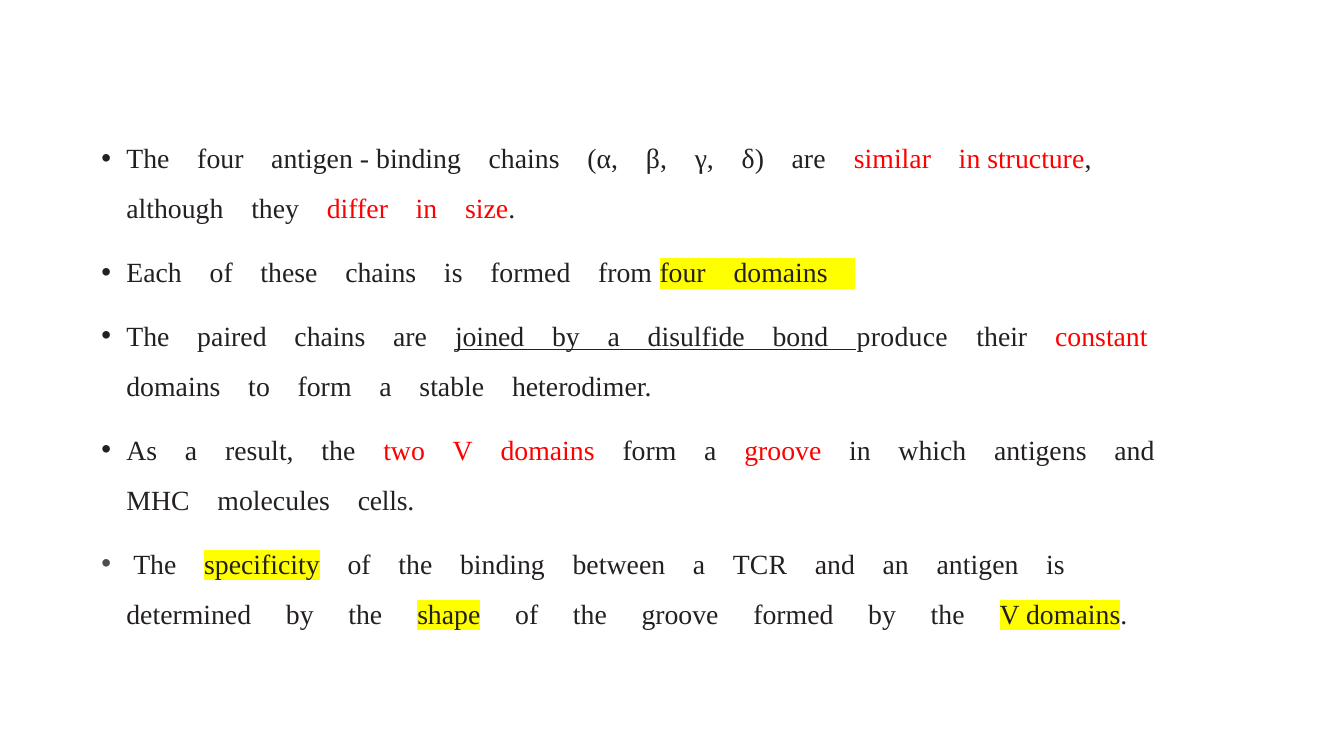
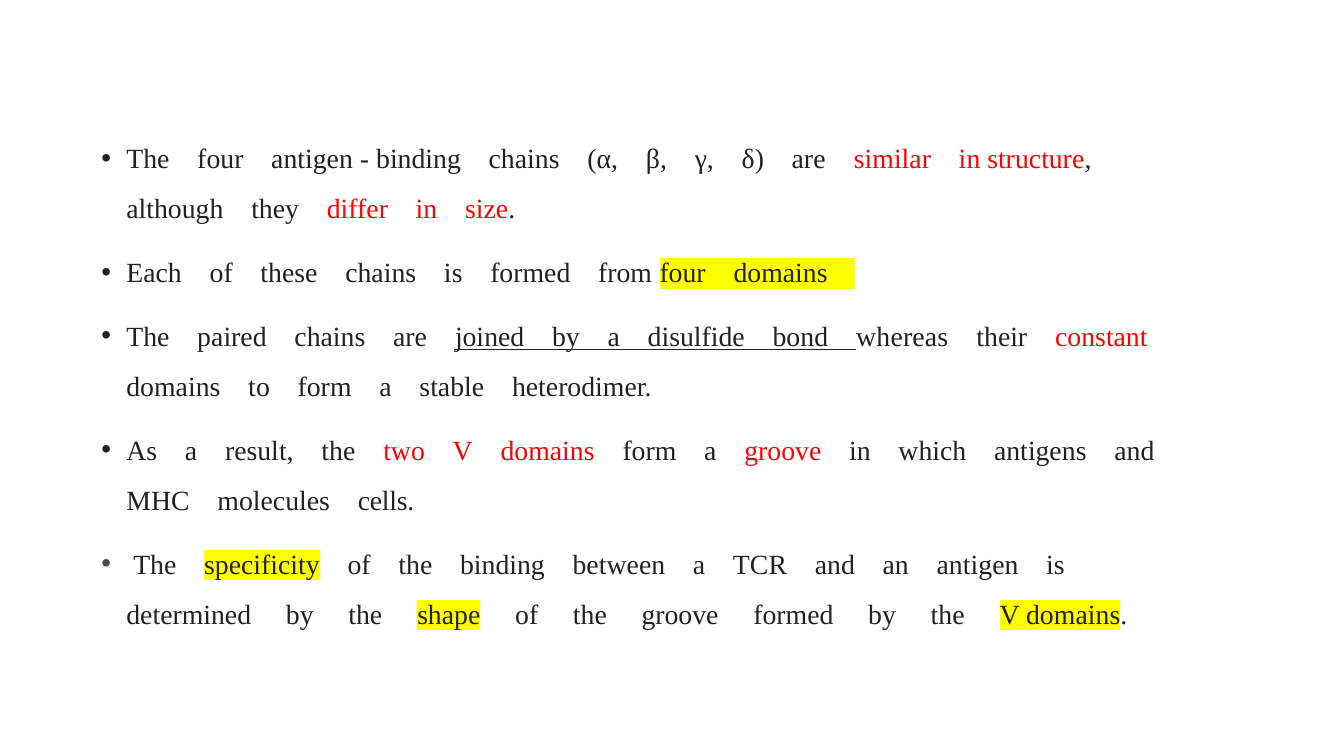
produce: produce -> whereas (902, 337)
